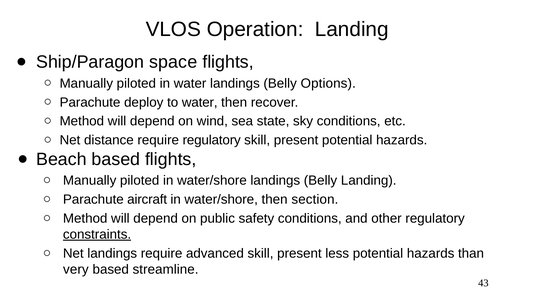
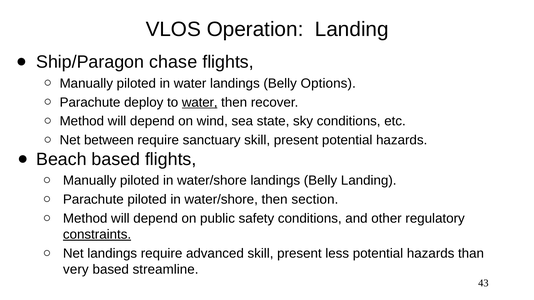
space: space -> chase (173, 62)
water underline: none -> present (200, 102)
distance: distance -> between (109, 140)
require regulatory: regulatory -> sanctuary (212, 140)
Parachute aircraft: aircraft -> piloted (147, 200)
